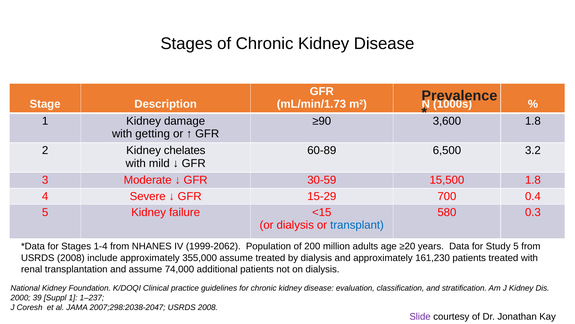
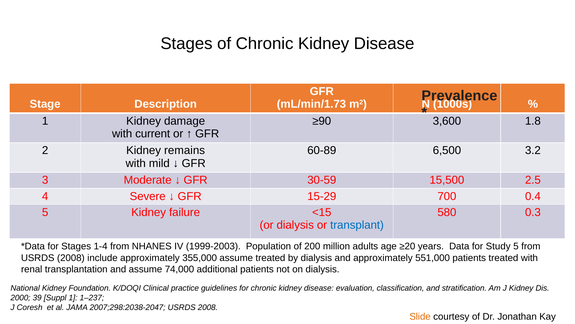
getting: getting -> current (153, 133)
chelates: chelates -> remains (185, 150)
15,500 1.8: 1.8 -> 2.5 (533, 180)
1999-2062: 1999-2062 -> 1999-2003 (213, 246)
161,230: 161,230 -> 551,000 (433, 258)
Slide colour: purple -> orange (420, 316)
